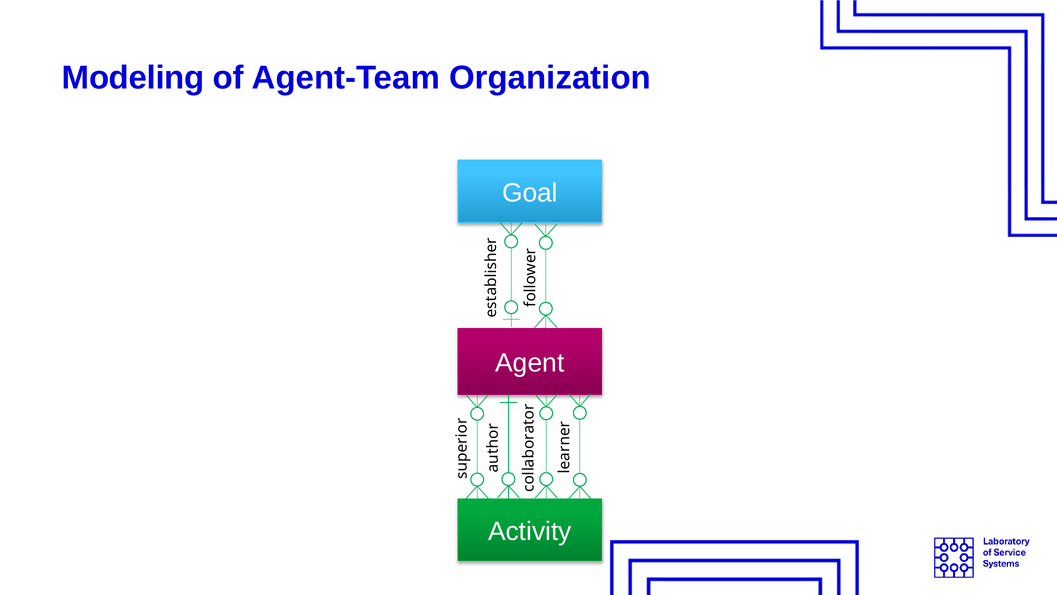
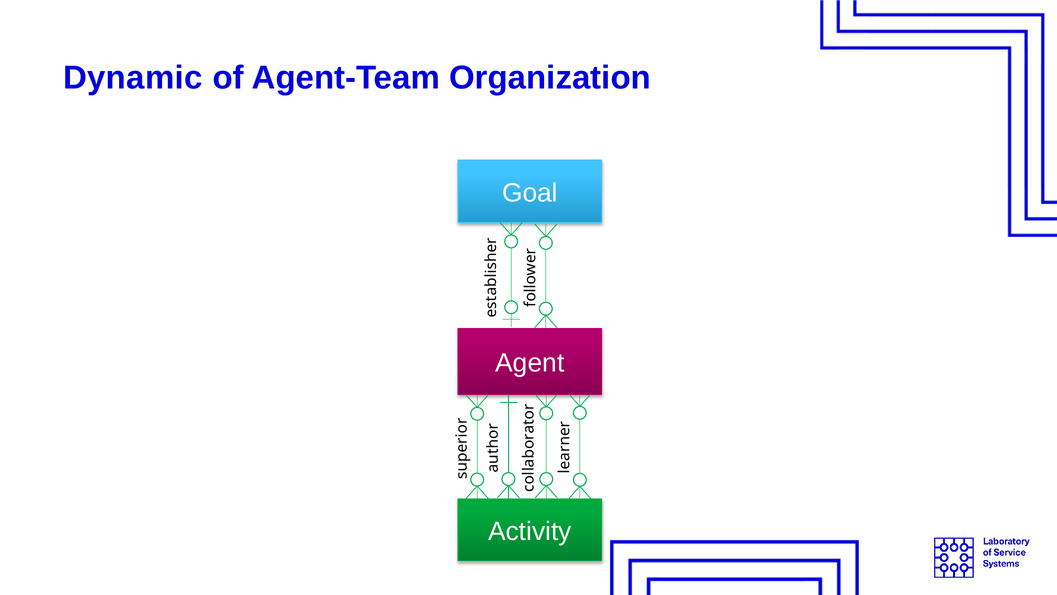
Modeling: Modeling -> Dynamic (133, 78)
